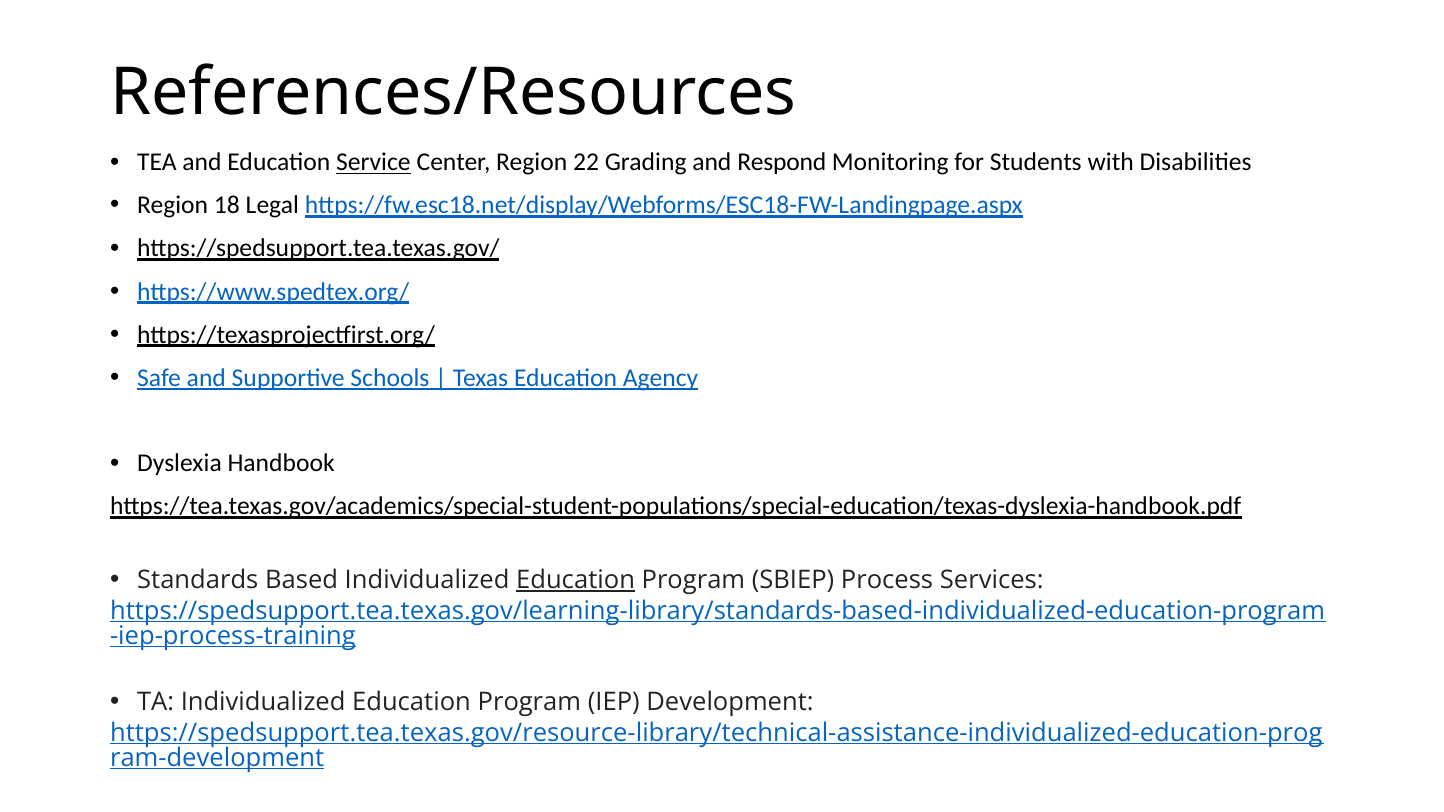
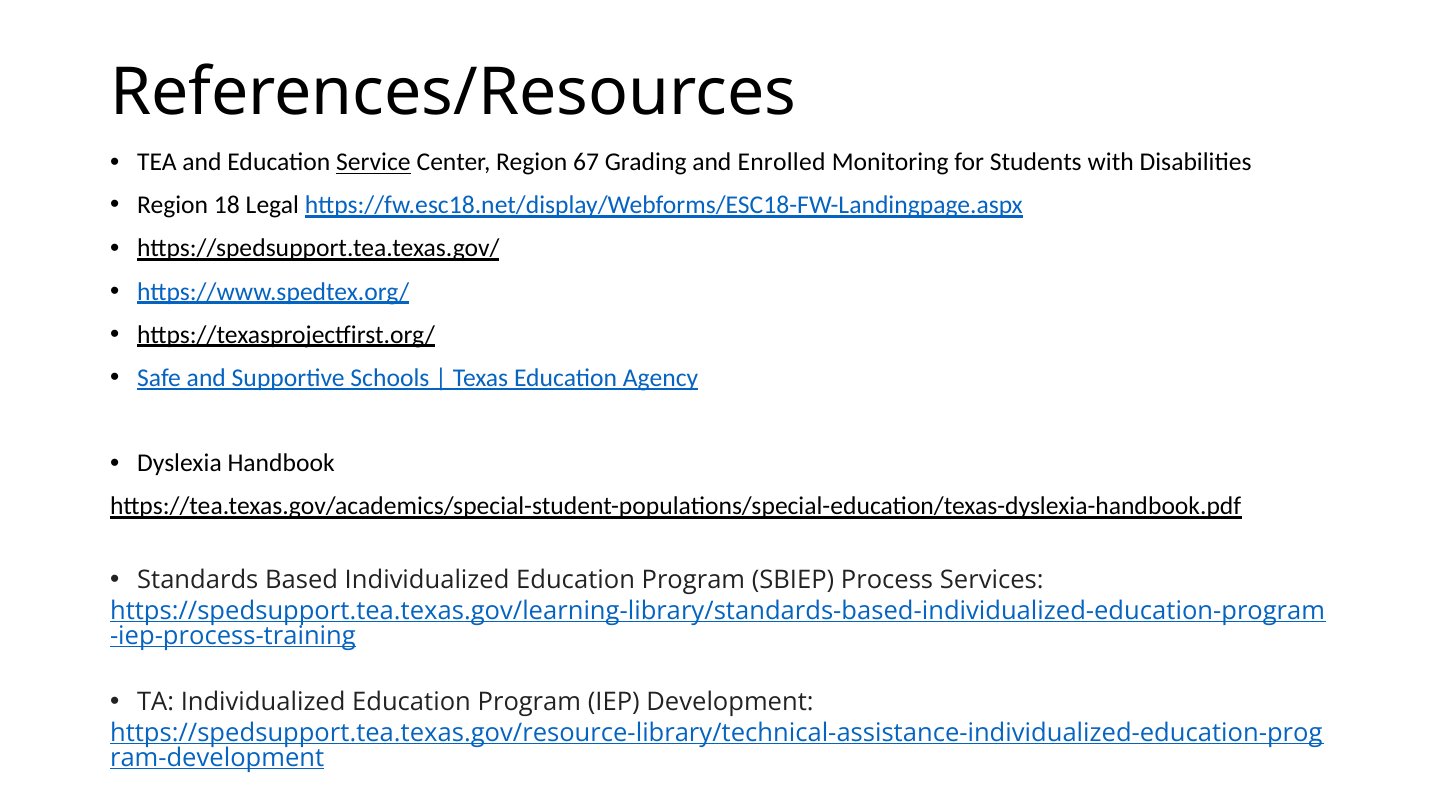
22: 22 -> 67 (586, 162)
Respond: Respond -> Enrolled (781, 162)
Education underline: present -> none (576, 580)
